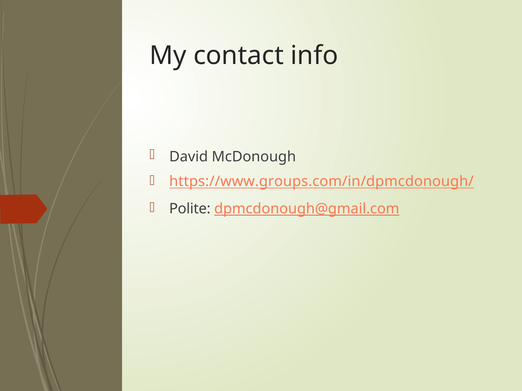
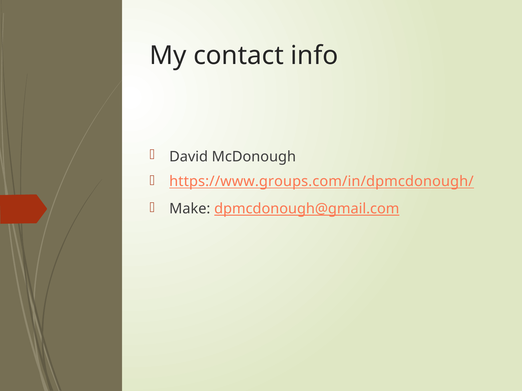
Polite: Polite -> Make (190, 209)
